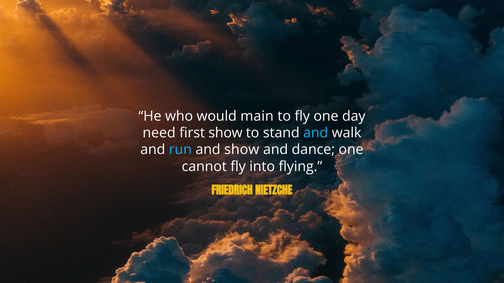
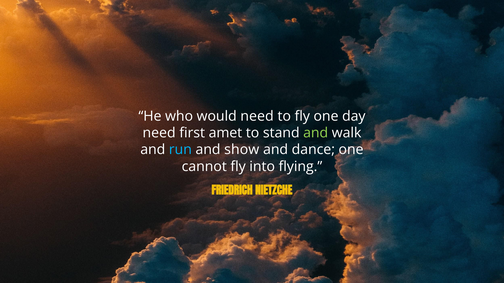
would main: main -> need (257, 116)
first show: show -> amet (225, 133)
and colour: light blue -> light green (316, 133)
